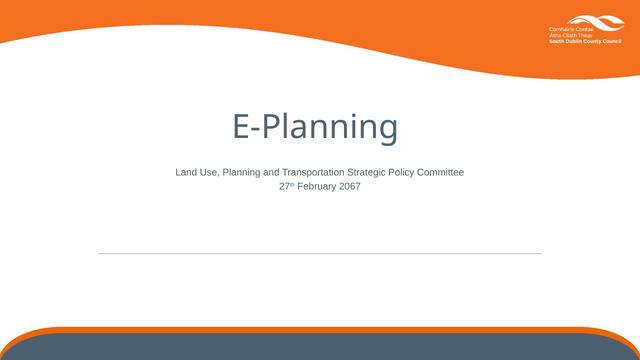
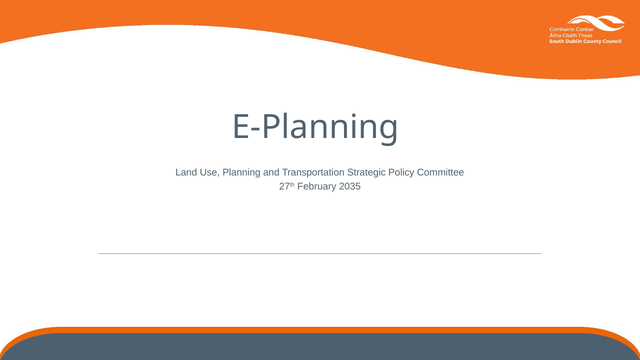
2067: 2067 -> 2035 (350, 186)
